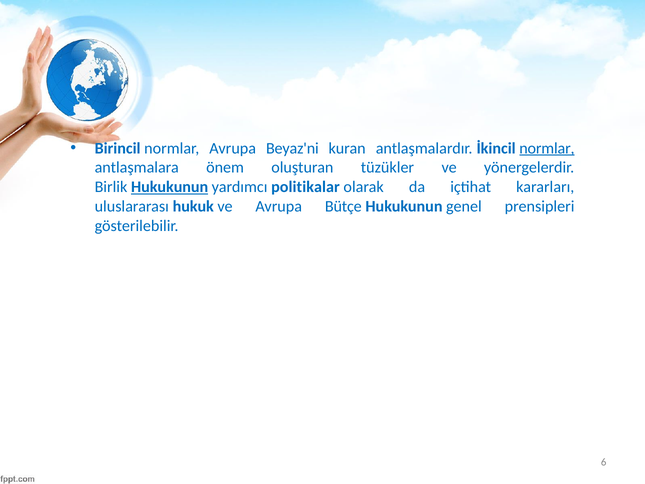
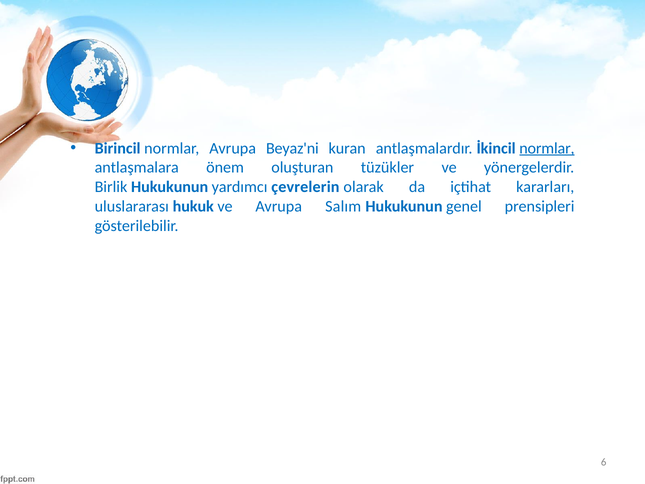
Hukukunun underline: present -> none (170, 187)
politikalar: politikalar -> çevrelerin (305, 187)
Bütçe: Bütçe -> Salım (343, 206)
